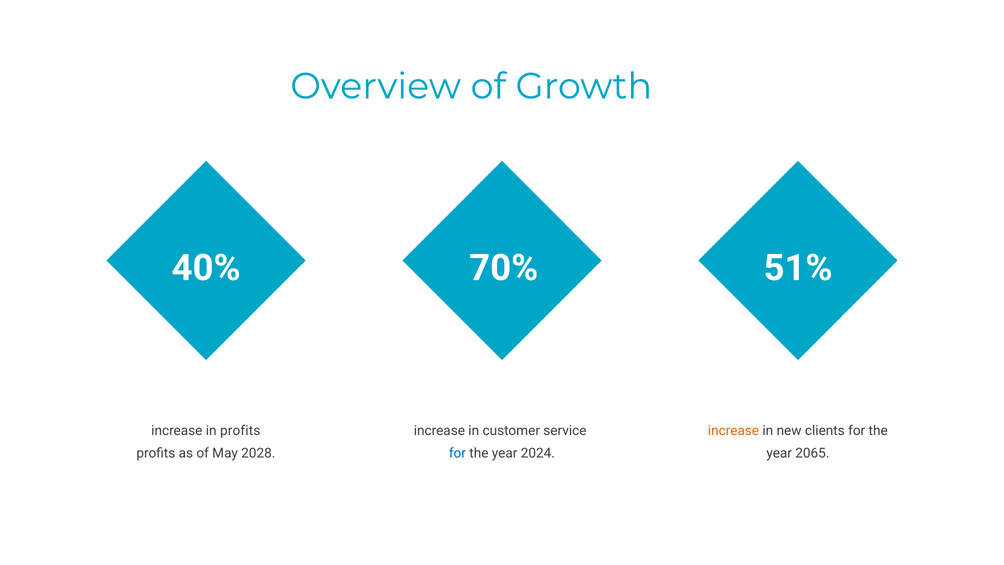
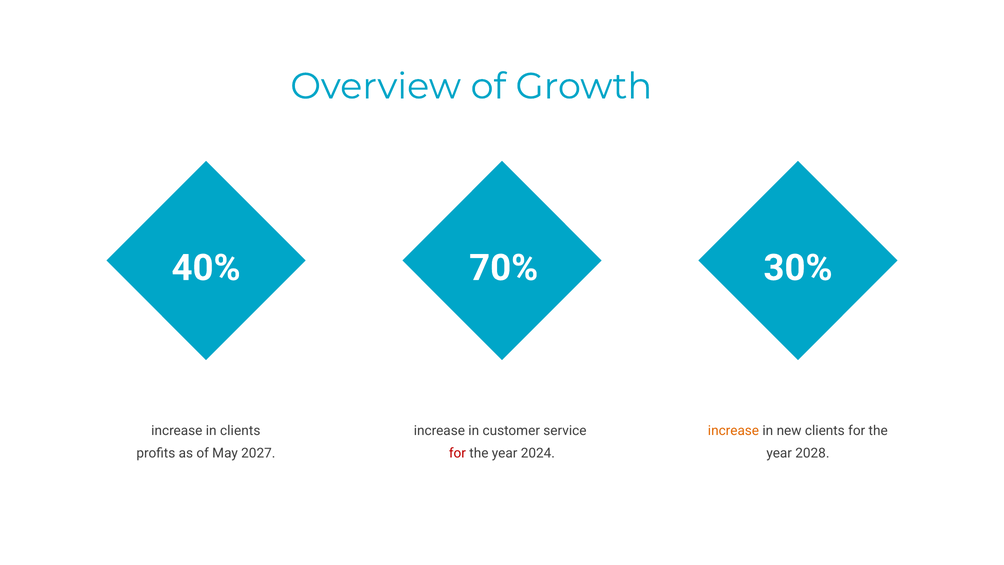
51%: 51% -> 30% (798, 268)
in profits: profits -> clients (240, 430)
2028: 2028 -> 2027 (258, 453)
for colour: blue -> red (457, 453)
2065: 2065 -> 2028 (812, 453)
